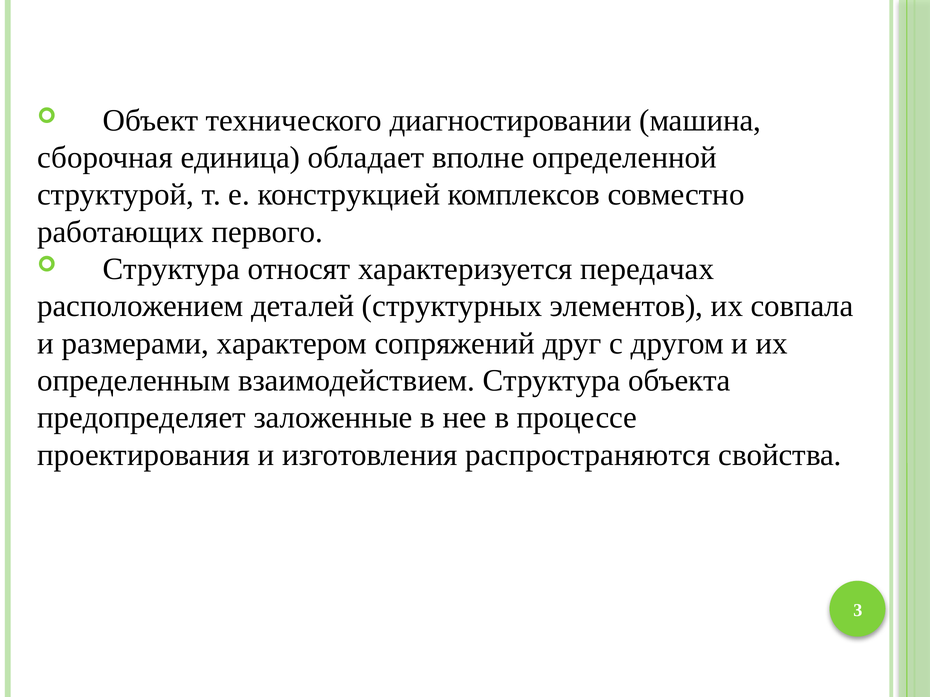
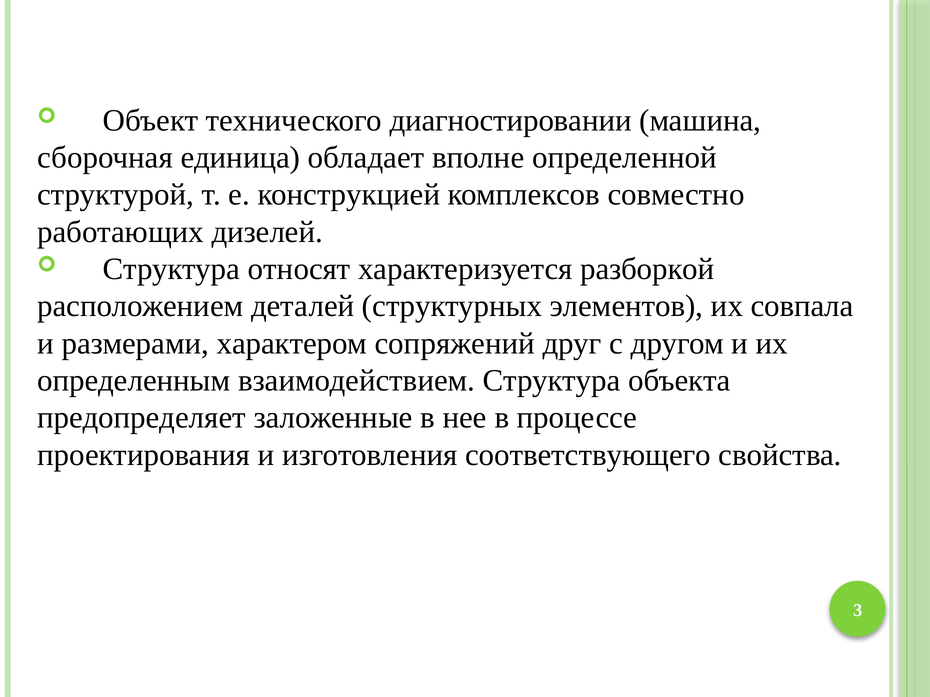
первого: первого -> дизелей (267, 232)
передачах: передачах -> разборкой (647, 269)
распространяются: распространяются -> соответствующего (588, 455)
